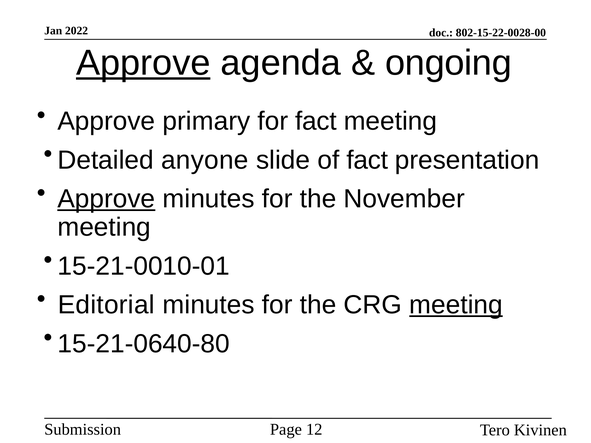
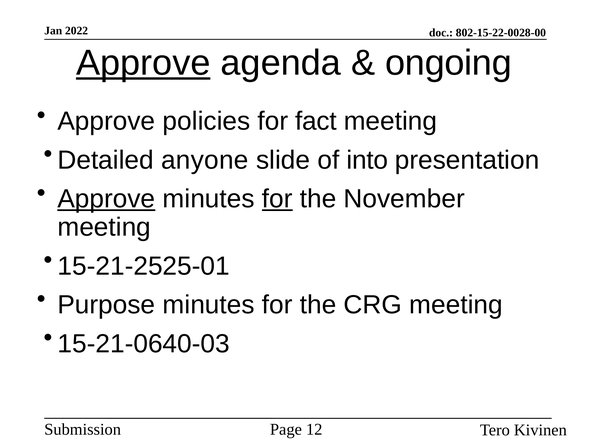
primary: primary -> policies (206, 121)
of fact: fact -> into (367, 160)
for underline: none -> present (277, 199)
15-21-0010-01: 15-21-0010-01 -> 15-21-2525-01 (144, 266)
Editorial: Editorial -> Purpose (106, 305)
meeting underline: present -> none (456, 305)
15-21-0640-80: 15-21-0640-80 -> 15-21-0640-03 (144, 344)
